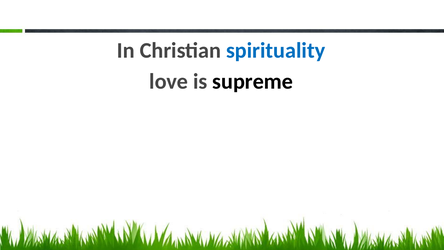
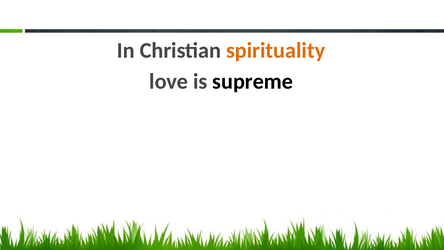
spirituality colour: blue -> orange (276, 50)
